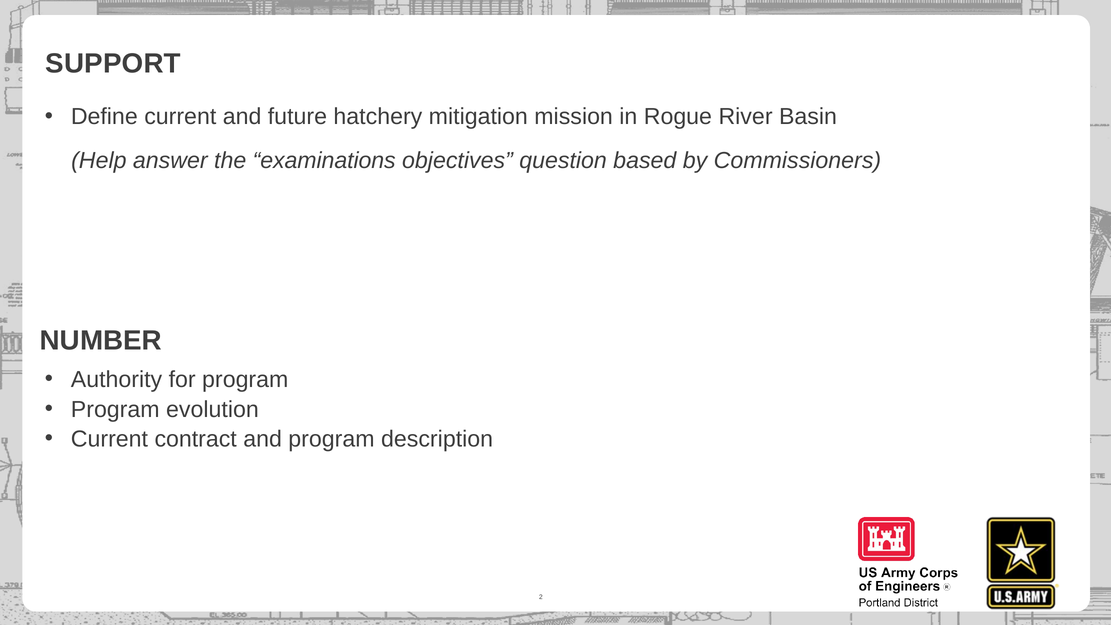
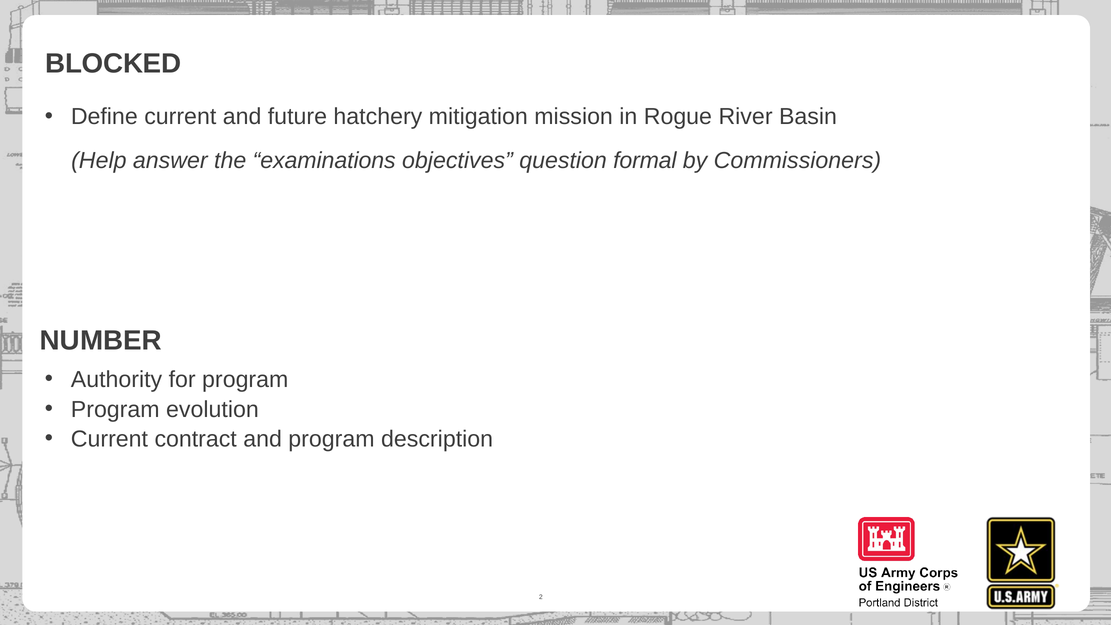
SUPPORT: SUPPORT -> BLOCKED (113, 64)
based: based -> formal (645, 160)
